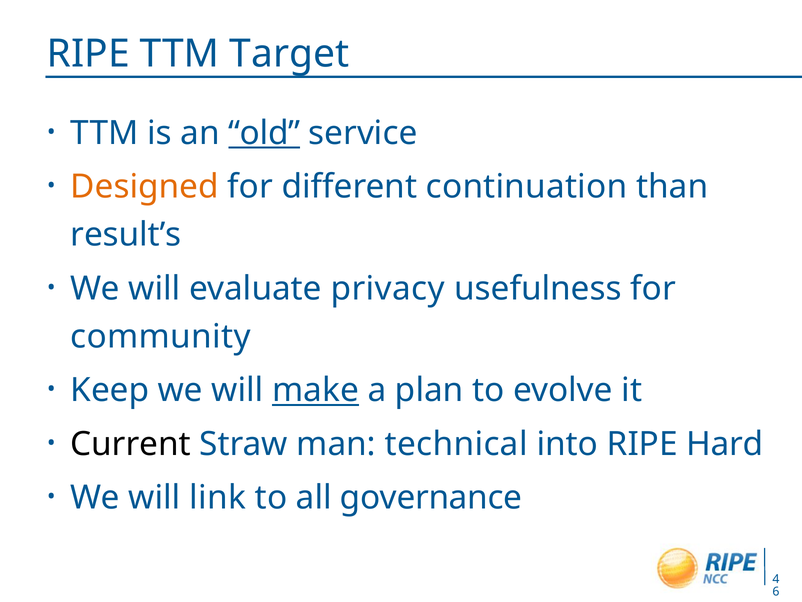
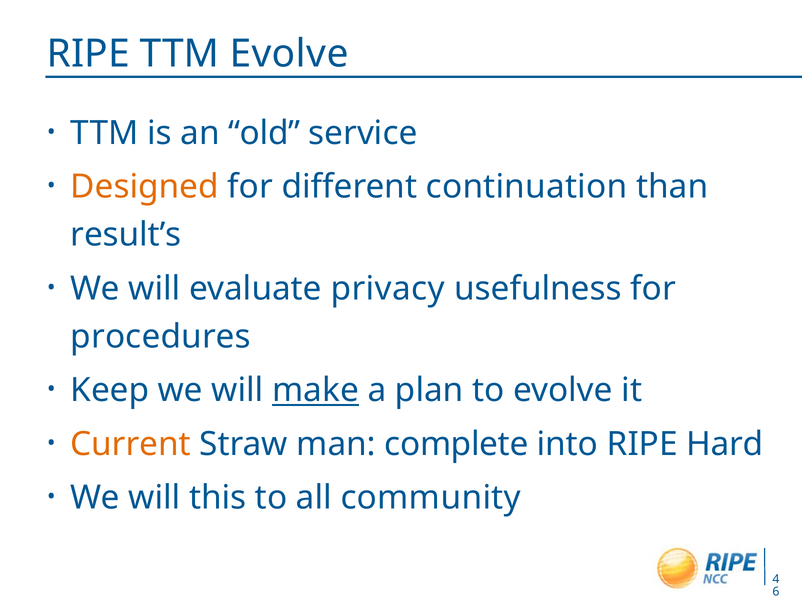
TTM Target: Target -> Evolve (289, 54)
old underline: present -> none (264, 133)
community: community -> procedures (161, 336)
Current colour: black -> orange (131, 444)
technical: technical -> complete (457, 444)
link: link -> this (218, 497)
governance: governance -> community (431, 497)
